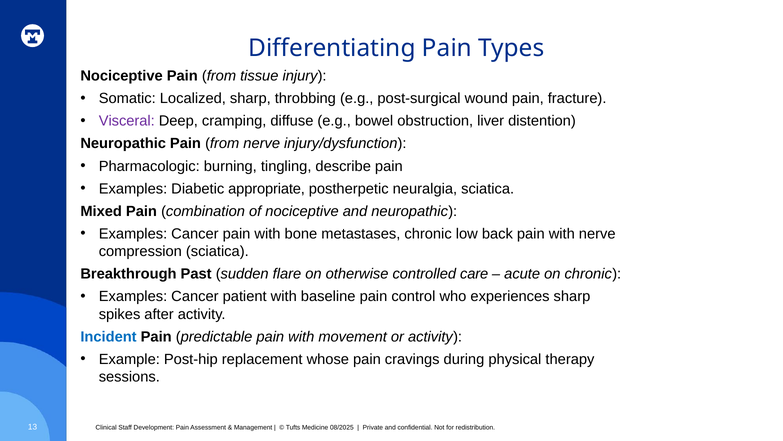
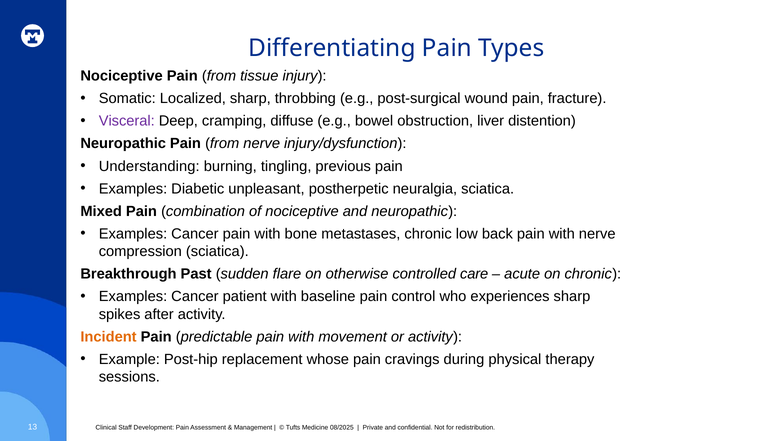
Pharmacologic: Pharmacologic -> Understanding (149, 166)
describe: describe -> previous (343, 166)
appropriate: appropriate -> unpleasant (266, 188)
Incident colour: blue -> orange (109, 336)
